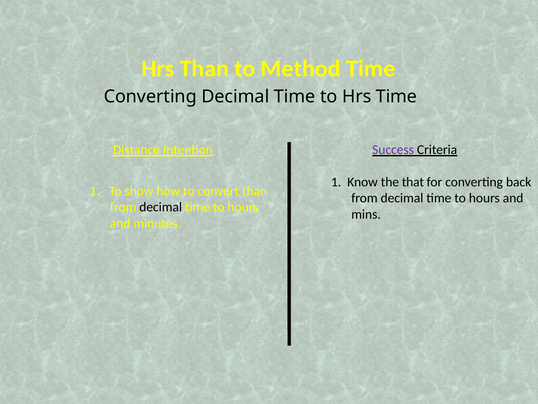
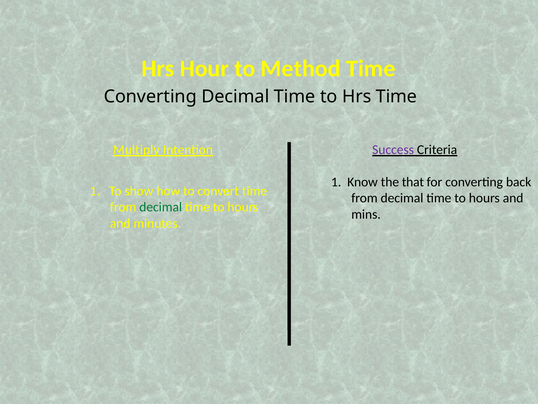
Hrs Than: Than -> Hour (204, 69)
Distance: Distance -> Multiply (136, 150)
convert than: than -> time (255, 191)
decimal colour: black -> green (161, 207)
